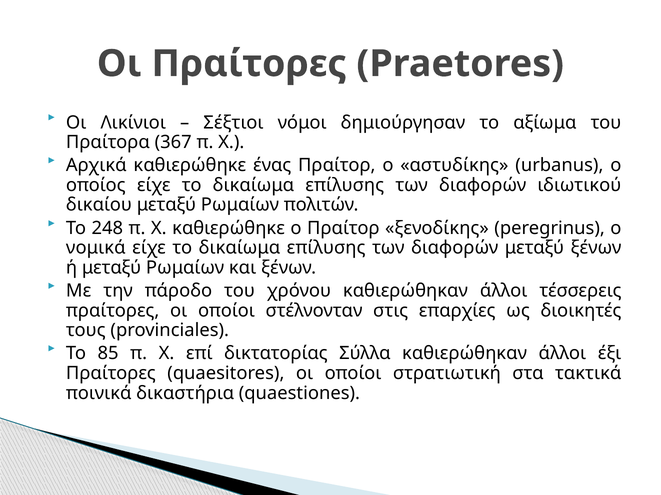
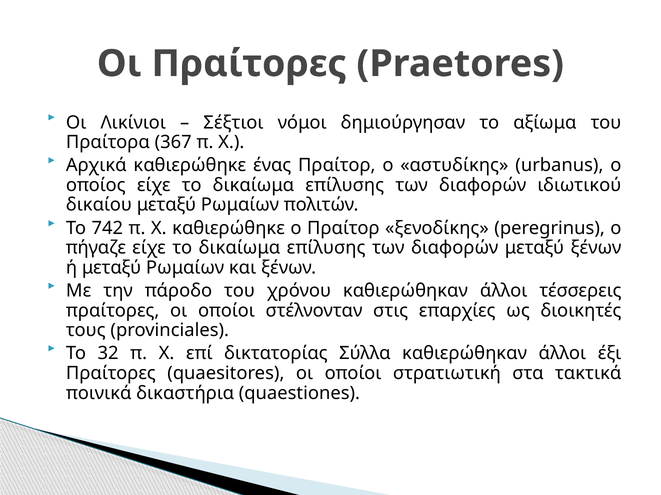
248: 248 -> 742 (107, 228)
νομικά: νομικά -> πήγαζε (96, 248)
85: 85 -> 32 (108, 354)
